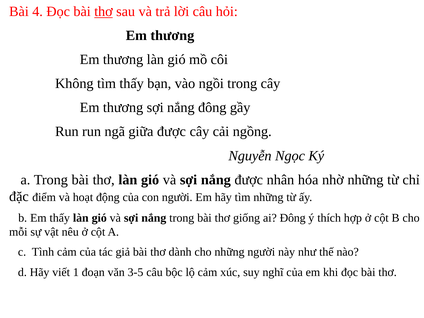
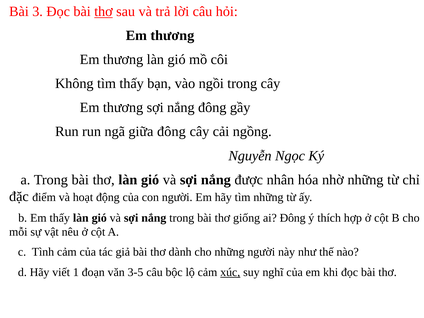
4: 4 -> 3 (38, 12)
giữa được: được -> đông (171, 132)
xúc underline: none -> present (230, 272)
